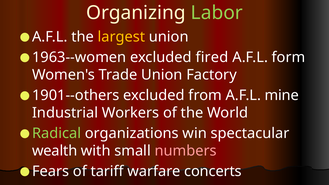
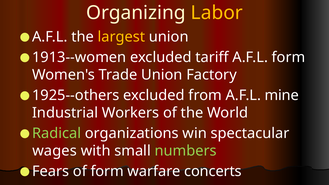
Labor colour: light green -> yellow (217, 13)
1963--women: 1963--women -> 1913--women (79, 57)
fired: fired -> tariff (212, 57)
1901--others: 1901--others -> 1925--others (76, 95)
wealth: wealth -> wages (55, 151)
numbers colour: pink -> light green (186, 151)
of tariff: tariff -> form (107, 171)
